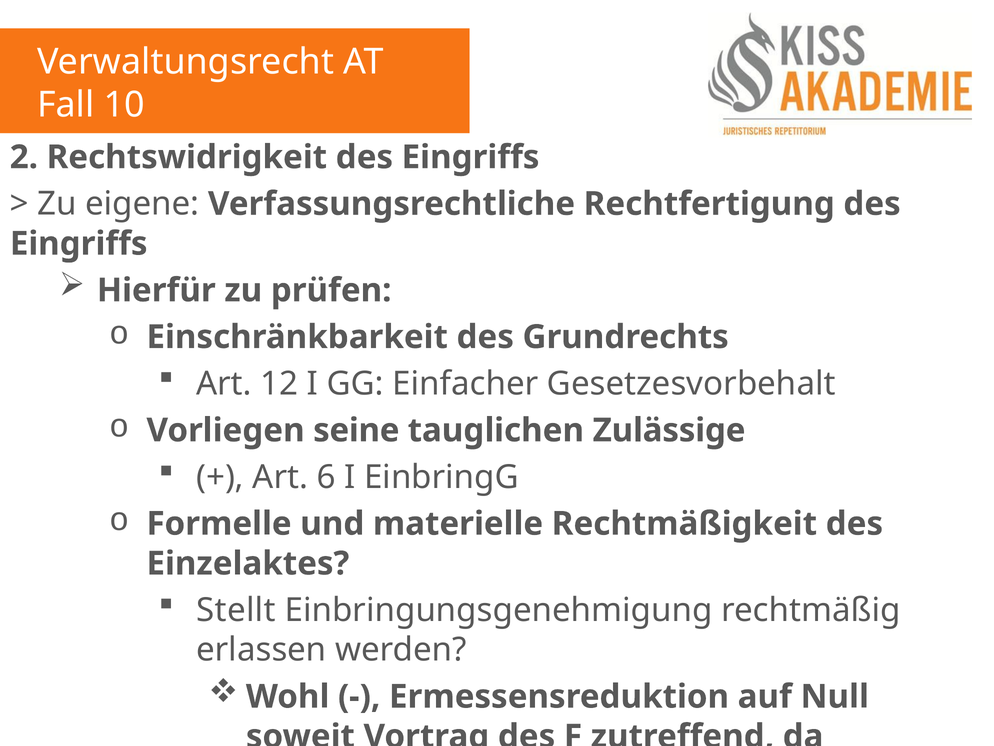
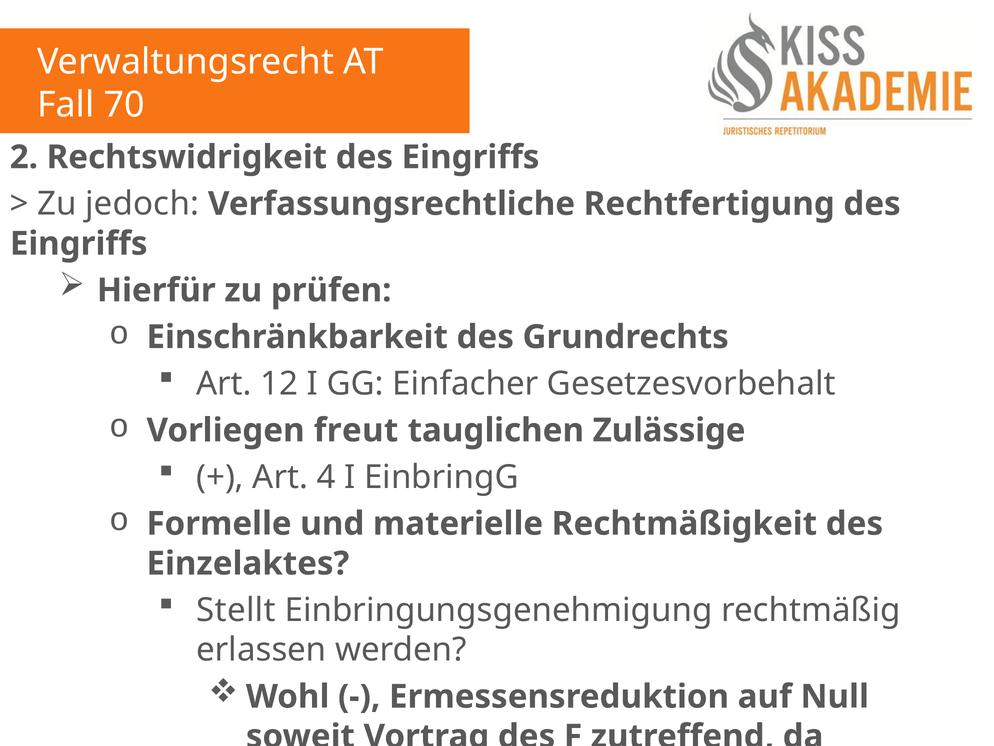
10: 10 -> 70 (124, 105)
eigene: eigene -> jedoch (142, 204)
seine: seine -> freut (356, 430)
6: 6 -> 4 (326, 477)
